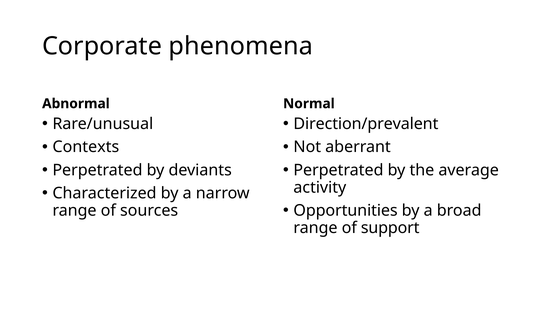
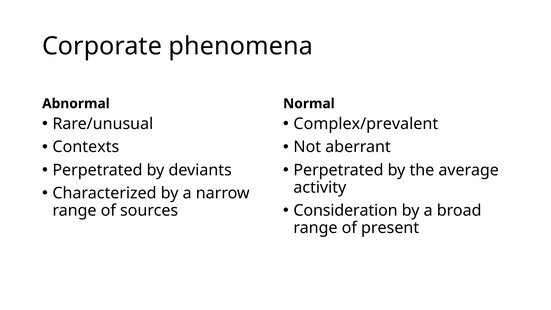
Direction/prevalent: Direction/prevalent -> Complex/prevalent (366, 124)
Opportunities: Opportunities -> Consideration (346, 211)
support: support -> present (390, 228)
